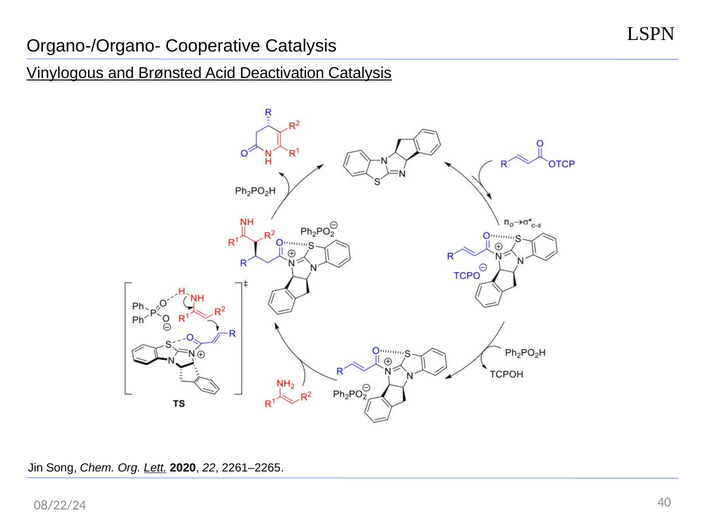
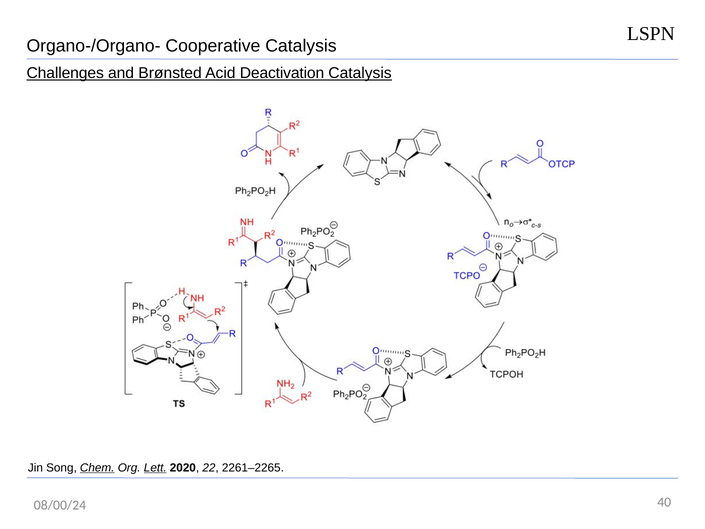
Vinylogous: Vinylogous -> Challenges (65, 73)
Chem underline: none -> present (97, 468)
08/22/24: 08/22/24 -> 08/00/24 (60, 505)
